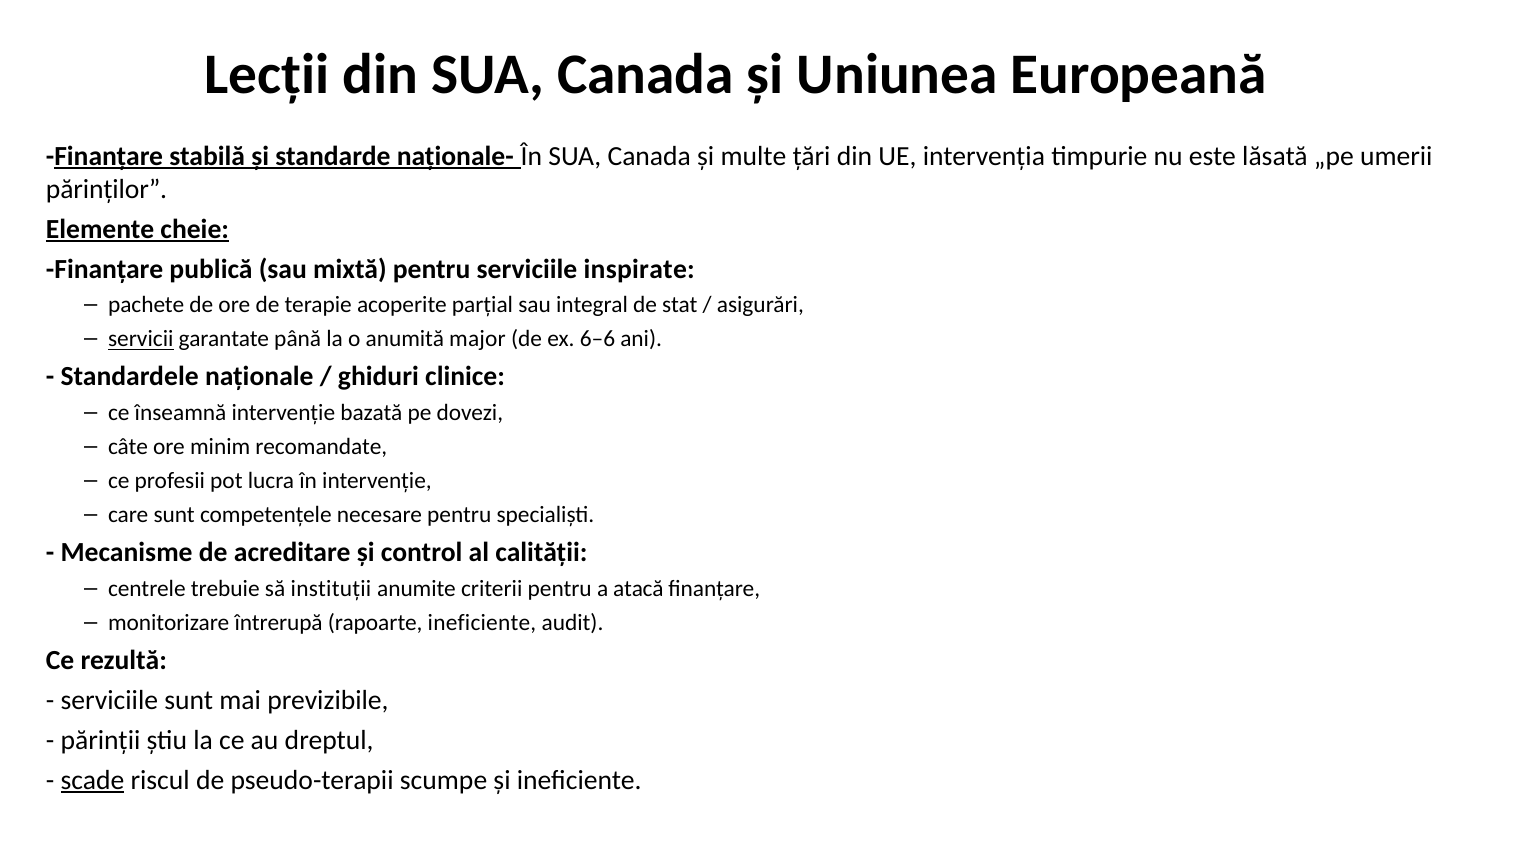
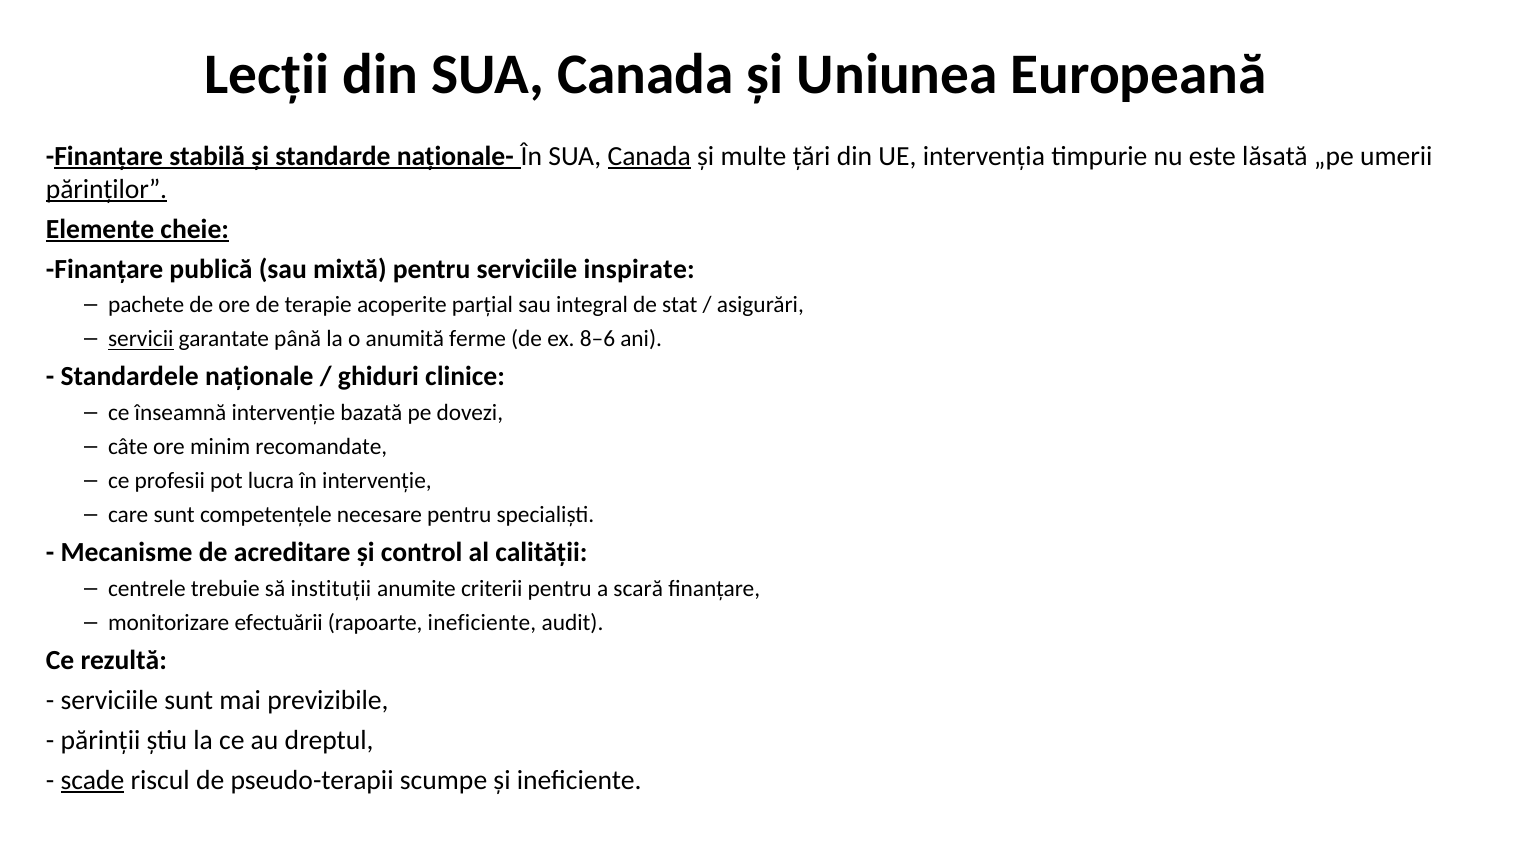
Canada underline: none -> present (649, 156)
părinților underline: none -> present (107, 189)
major: major -> ferme (478, 339)
6–6: 6–6 -> 8–6 (597, 339)
atacă: atacă -> scară (638, 589)
întrerupă: întrerupă -> efectuării (279, 623)
